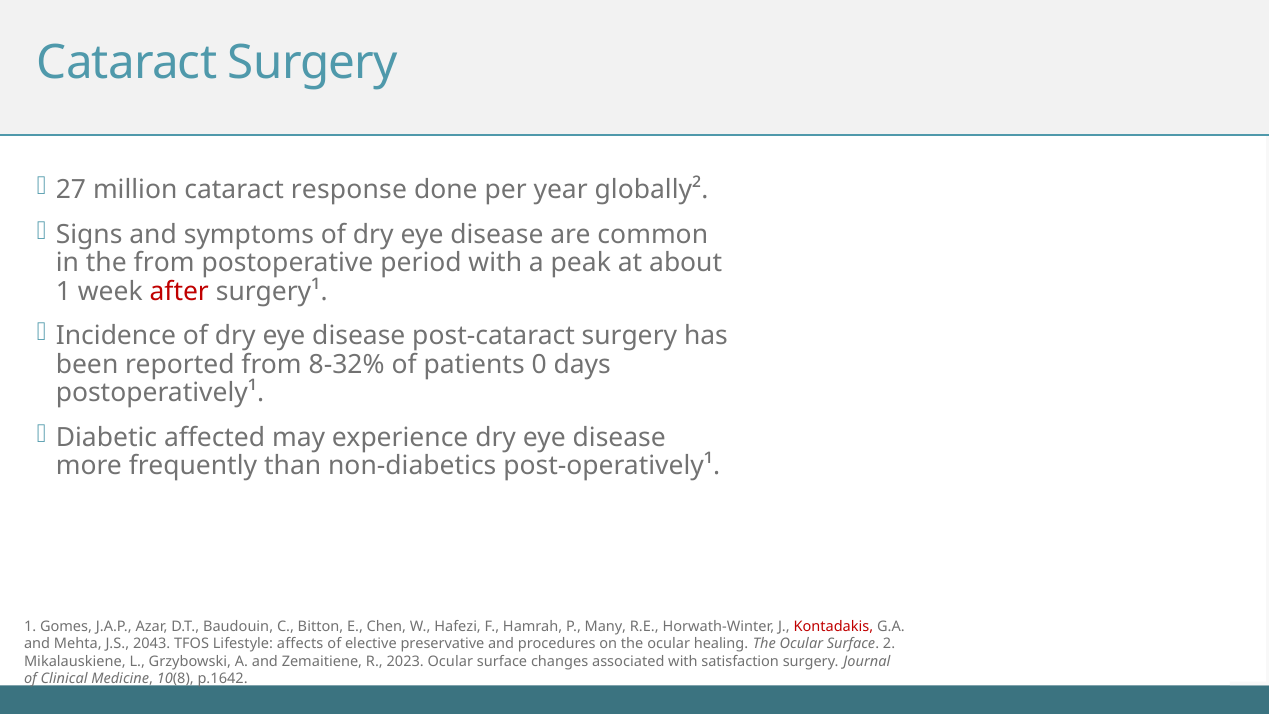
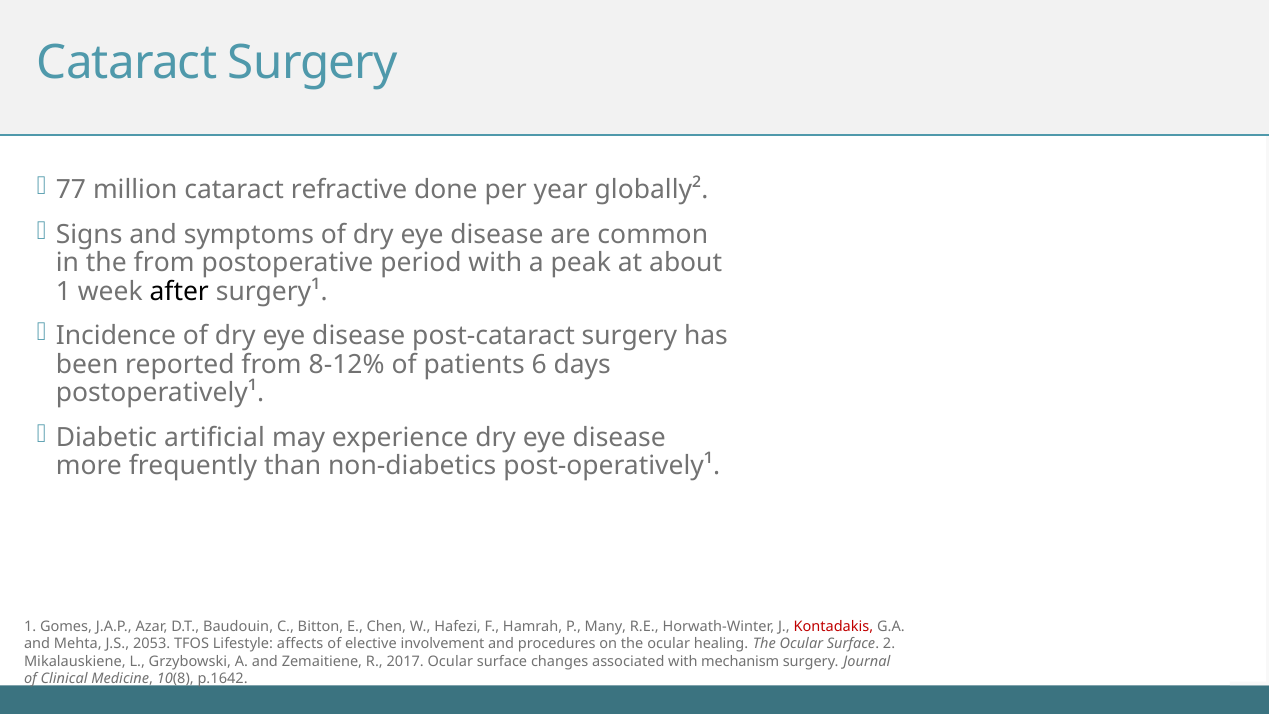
27: 27 -> 77 (71, 190)
response: response -> refractive (349, 190)
after colour: red -> black (179, 292)
8-32%: 8-32% -> 8-12% (347, 364)
0: 0 -> 6 (539, 364)
affected: affected -> artificial (214, 437)
2043: 2043 -> 2053 (152, 644)
preservative: preservative -> involvement (442, 644)
2023: 2023 -> 2017 (405, 661)
satisfaction: satisfaction -> mechanism (740, 661)
